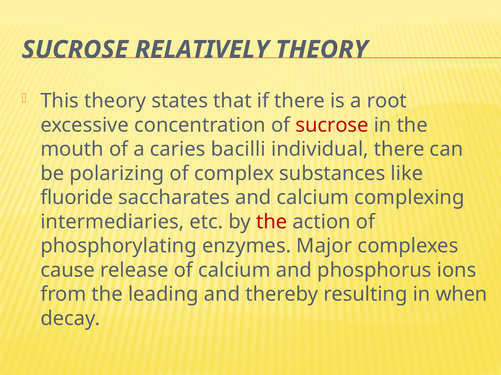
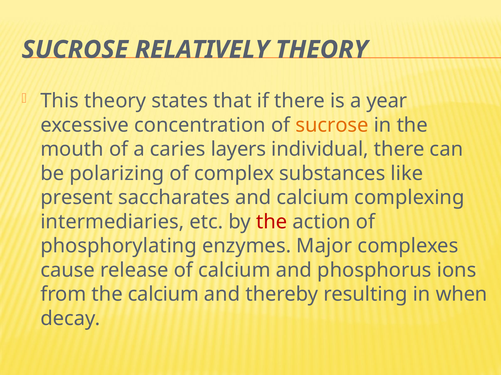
root: root -> year (387, 101)
sucrose colour: red -> orange (332, 125)
bacilli: bacilli -> layers (238, 150)
fluoride: fluoride -> present (77, 198)
the leading: leading -> calcium (163, 295)
